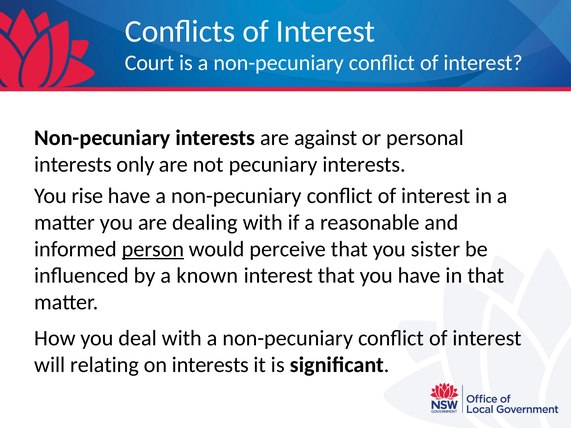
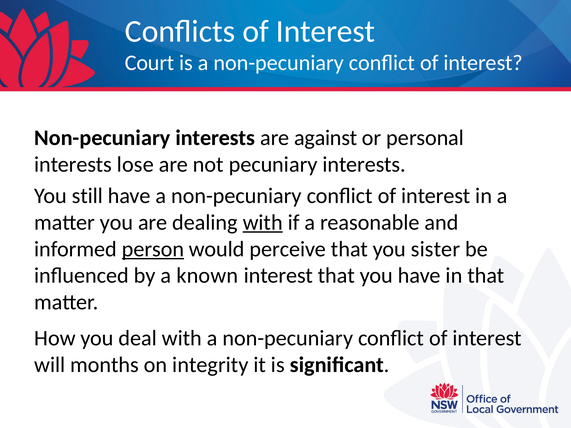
only: only -> lose (135, 165)
rise: rise -> still (87, 196)
with underline: none -> present (263, 223)
relating: relating -> months (105, 365)
on interests: interests -> integrity (210, 365)
